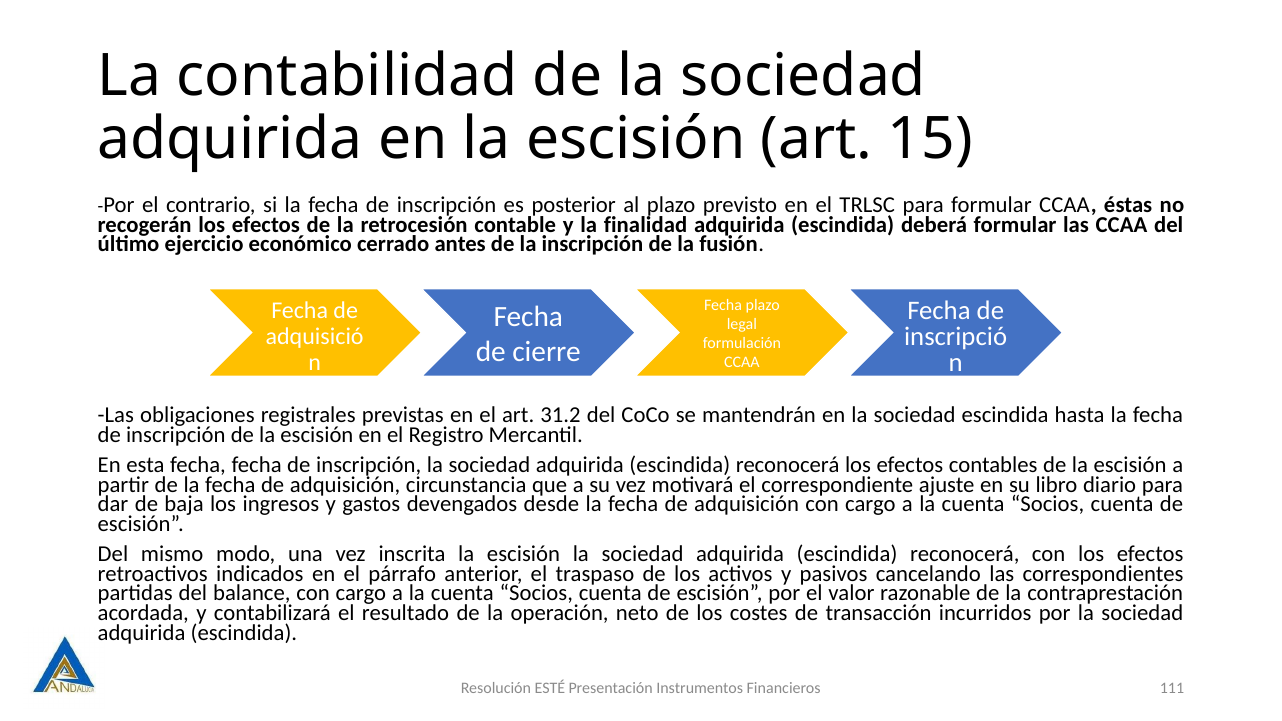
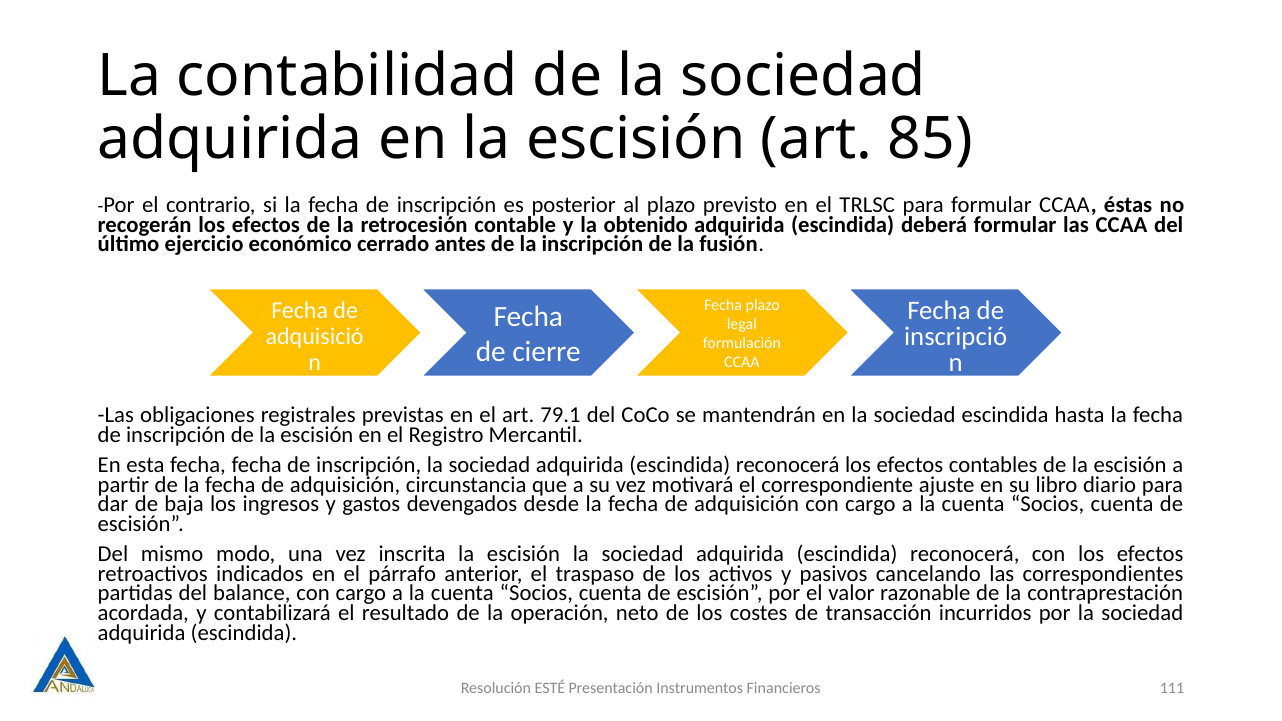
15: 15 -> 85 (930, 139)
finalidad: finalidad -> obtenido (646, 225)
31.2: 31.2 -> 79.1 (560, 415)
